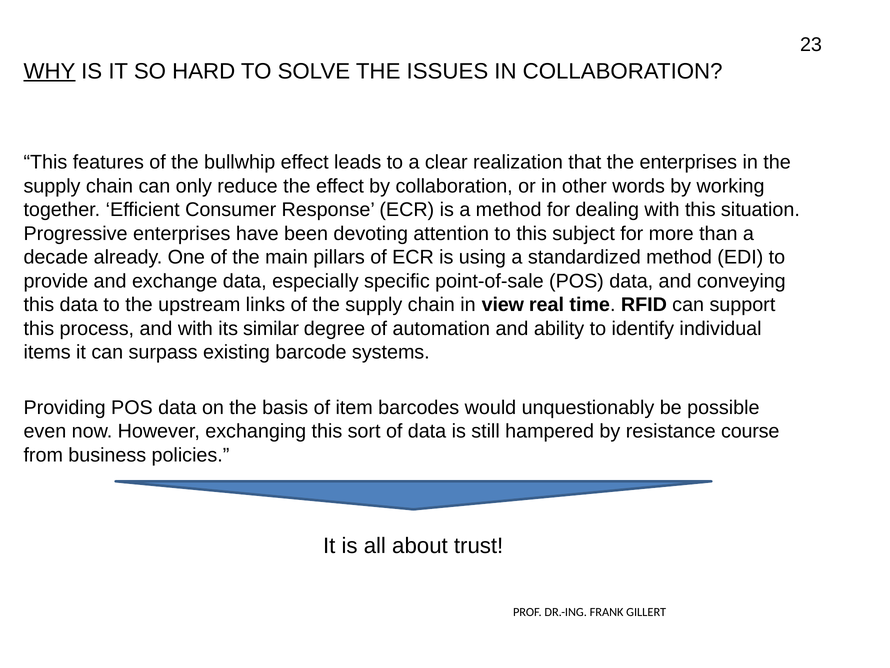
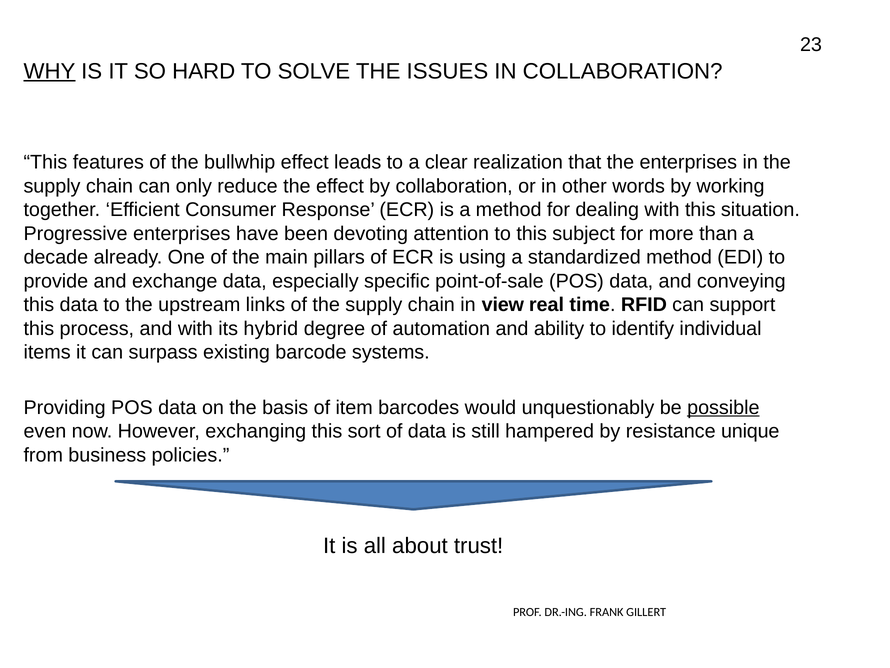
similar: similar -> hybrid (271, 328)
possible underline: none -> present (723, 407)
course: course -> unique (750, 431)
